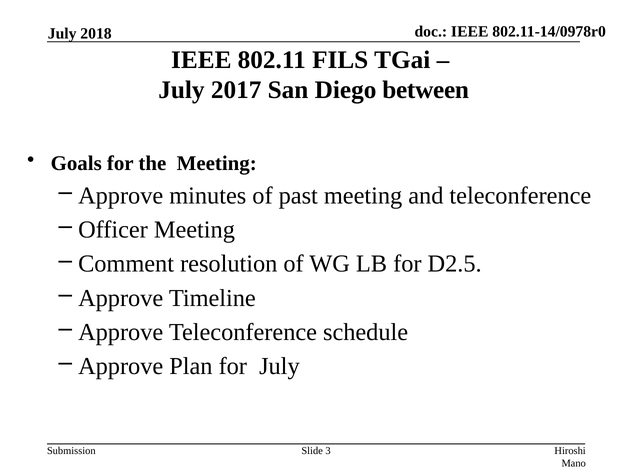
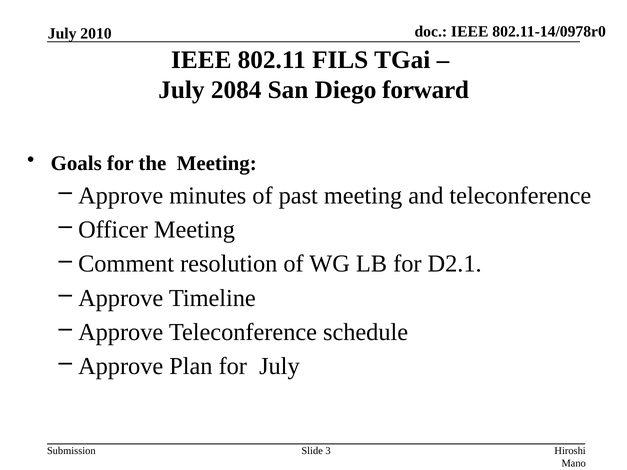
2018: 2018 -> 2010 (96, 33)
2017: 2017 -> 2084 (236, 90)
between: between -> forward (426, 90)
D2.5: D2.5 -> D2.1 (455, 264)
